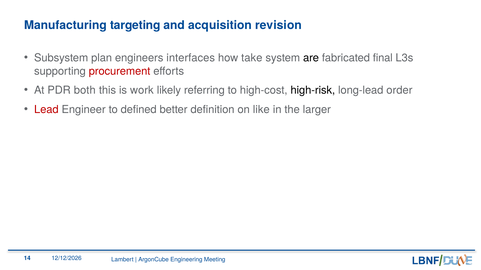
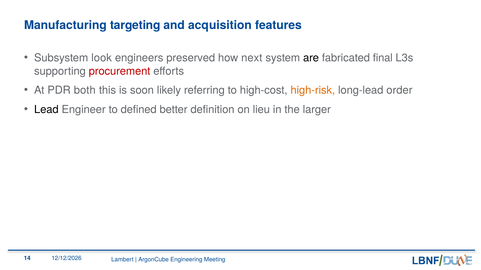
revision: revision -> features (278, 25)
plan: plan -> look (102, 58)
interfaces: interfaces -> preserved (191, 58)
take: take -> next (252, 58)
work: work -> soon (142, 90)
high-risk colour: black -> orange (313, 90)
Lead colour: red -> black (46, 110)
like: like -> lieu (261, 110)
